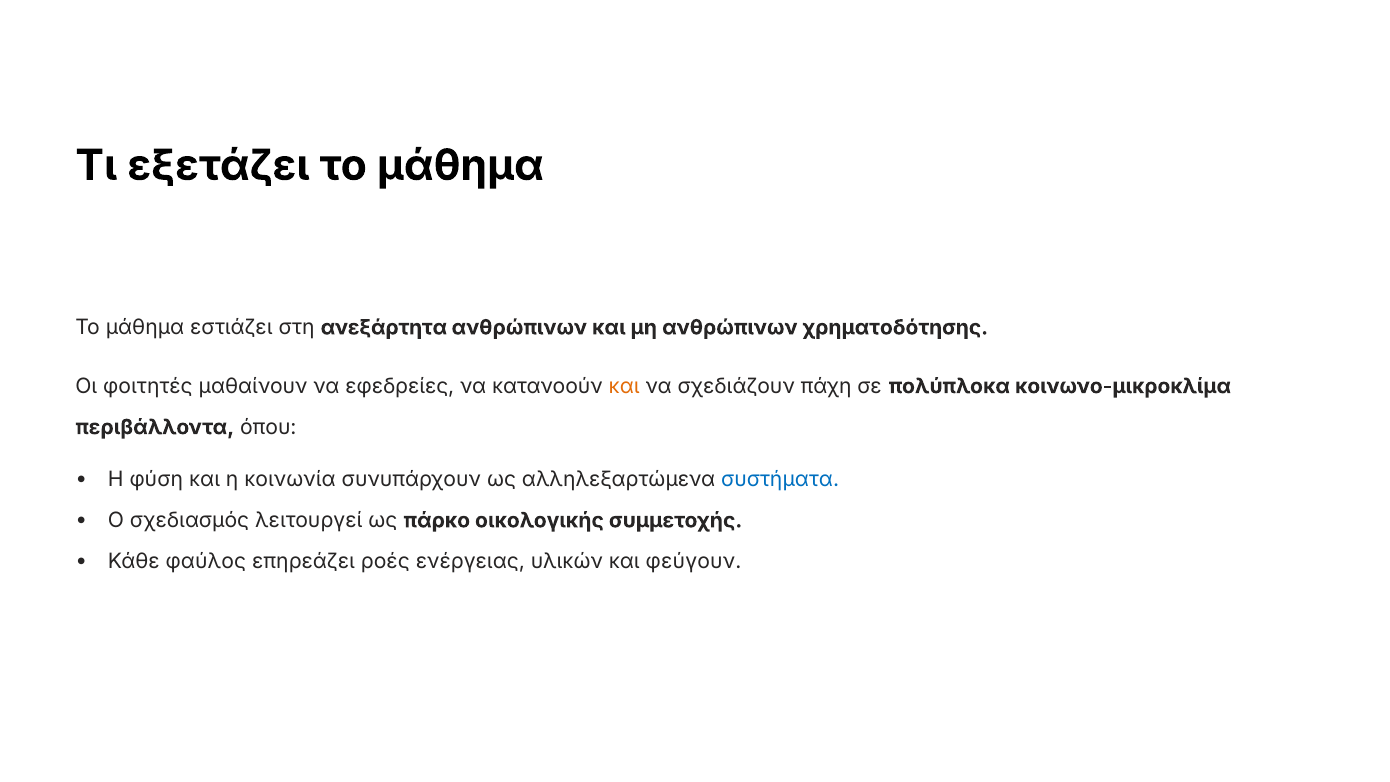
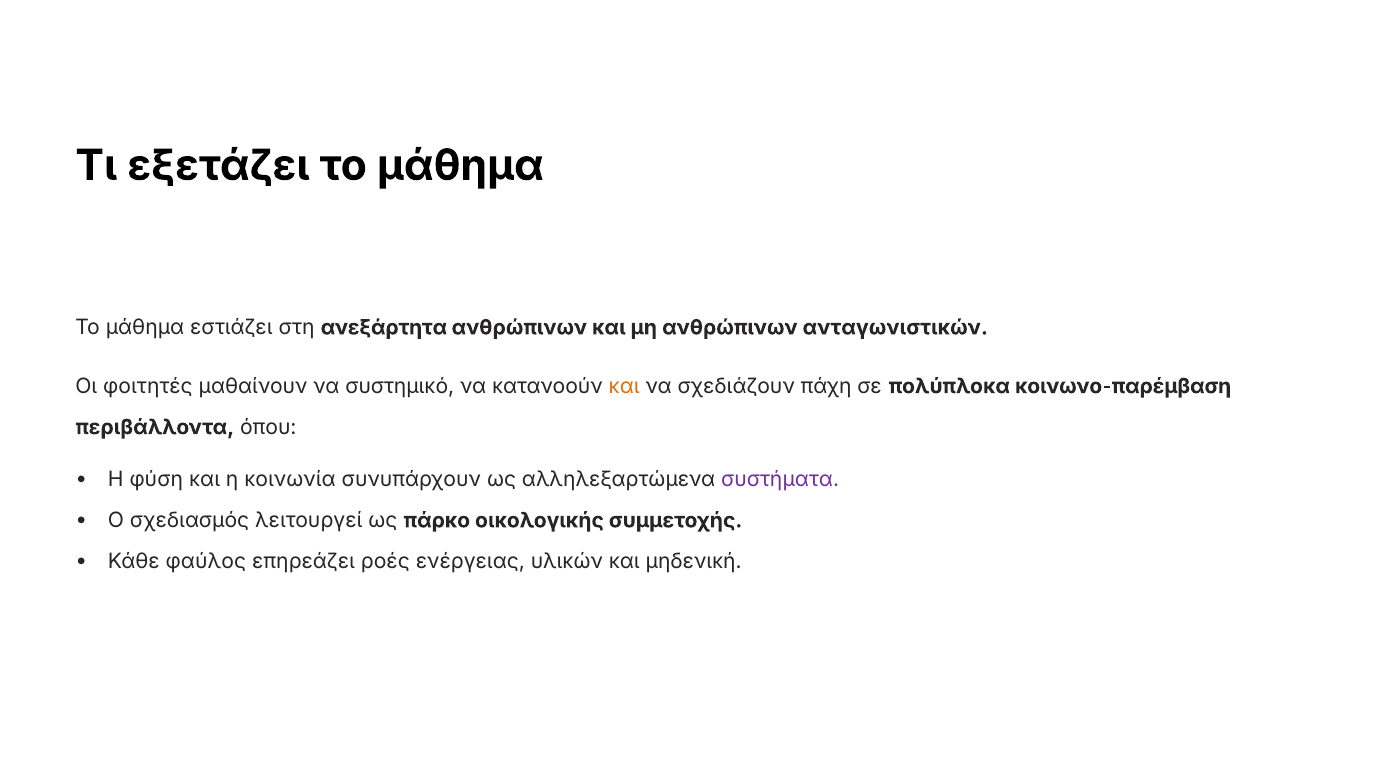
χρηματοδότησης: χρηματοδότησης -> ανταγωνιστικών (895, 327)
εφεδρείες: εφεδρείες -> συστημικό (400, 386)
κοινωνο-μικροκλίμα: κοινωνο-μικροκλίμα -> κοινωνο-παρέμβαση (1123, 386)
συστήματα colour: blue -> purple (780, 479)
φεύγουν: φεύγουν -> μηδενική (694, 561)
